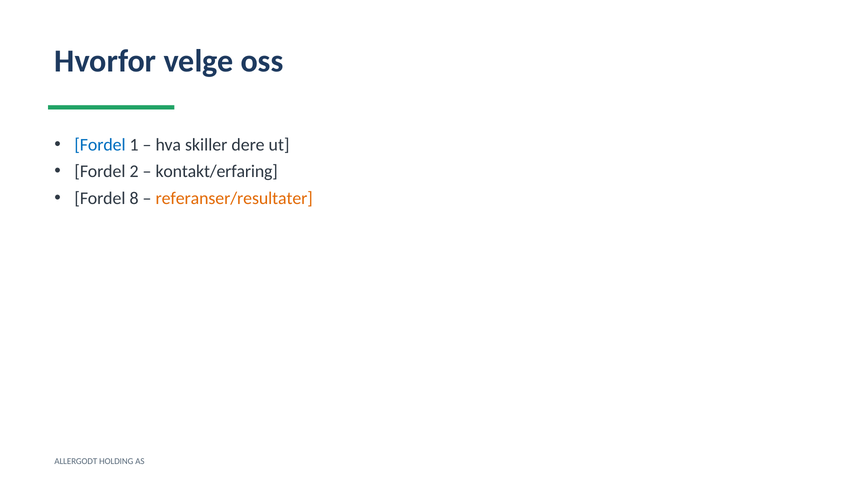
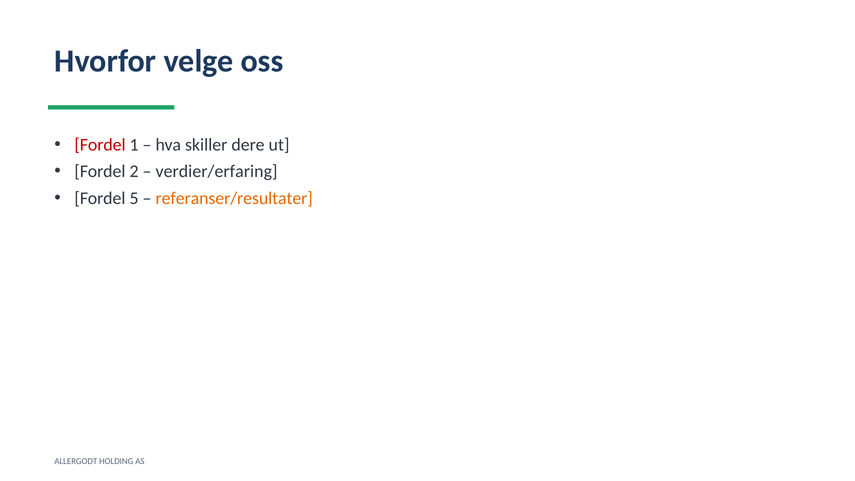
Fordel colour: blue -> red (100, 145)
kontakt/erfaring: kontakt/erfaring -> verdier/erfaring (217, 172)
8: 8 -> 5 (134, 198)
